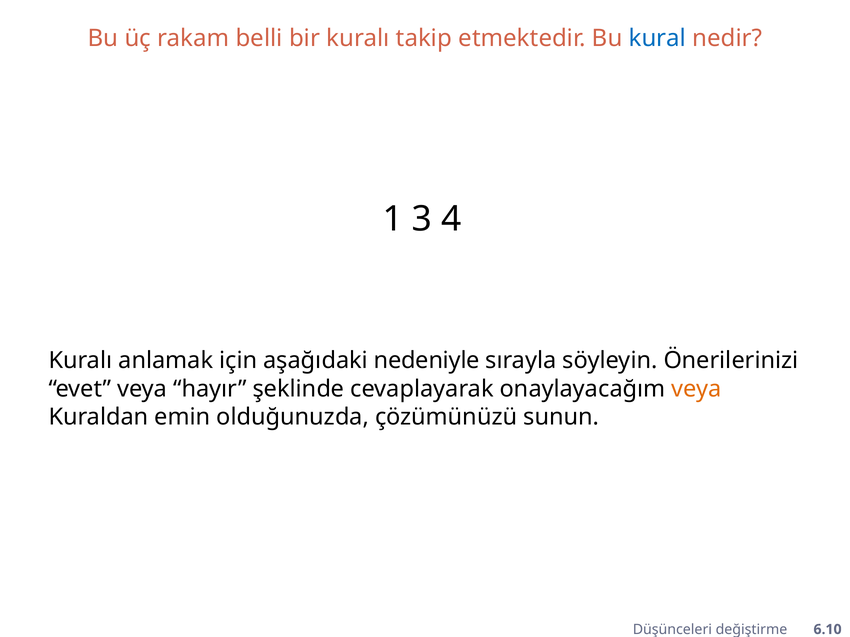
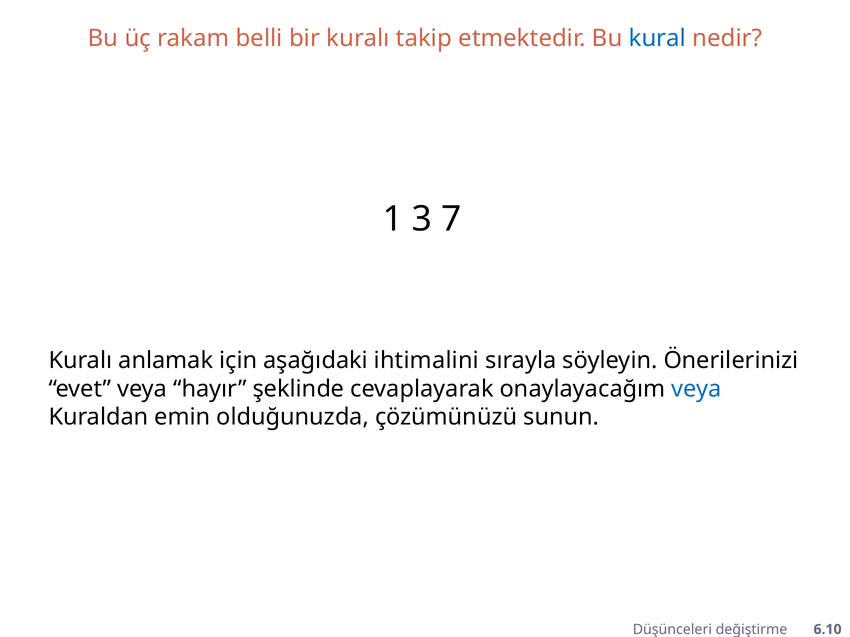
4: 4 -> 7 (452, 219)
nedeniyle: nedeniyle -> ihtimalini (426, 361)
veya colour: orange -> blue (696, 389)
